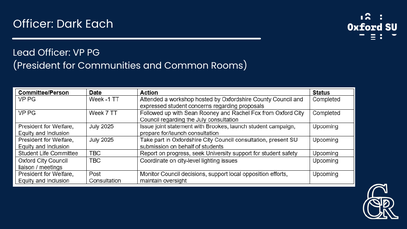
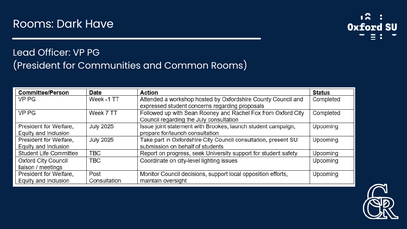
Officer: Officer -> Rooms (33, 24)
Each: Each -> Have (99, 24)
